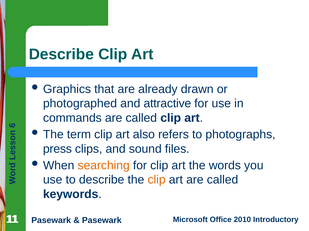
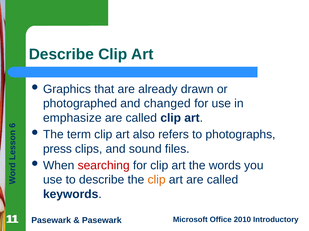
attractive: attractive -> changed (167, 104)
commands: commands -> emphasize (72, 118)
searching colour: orange -> red (104, 166)
